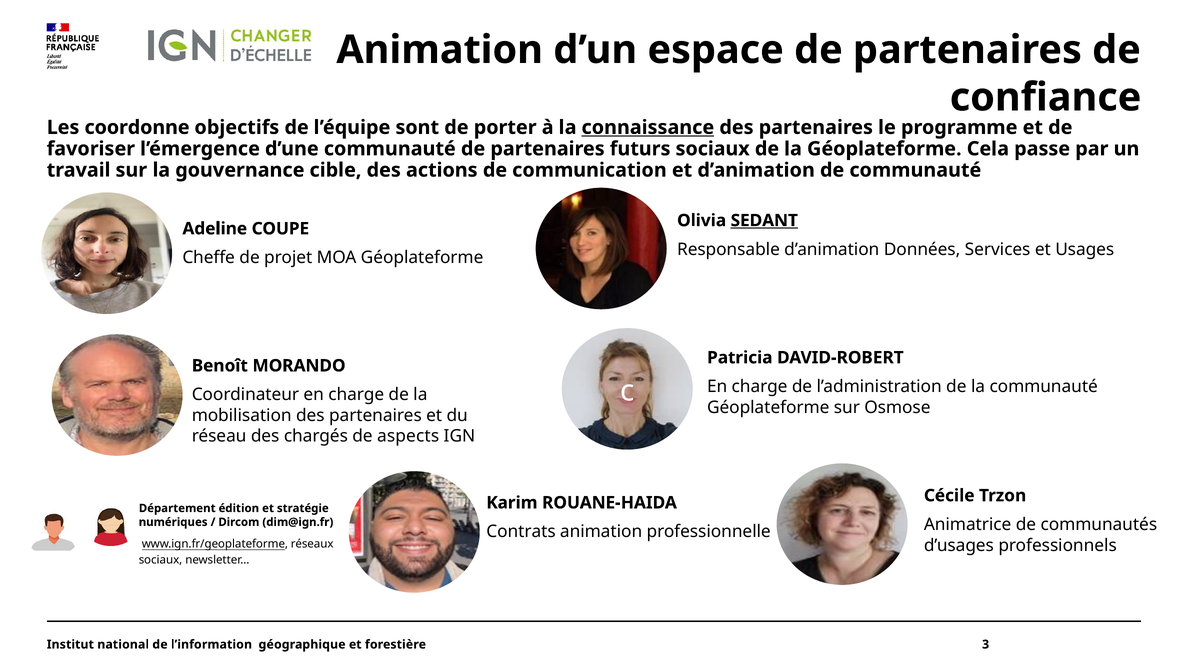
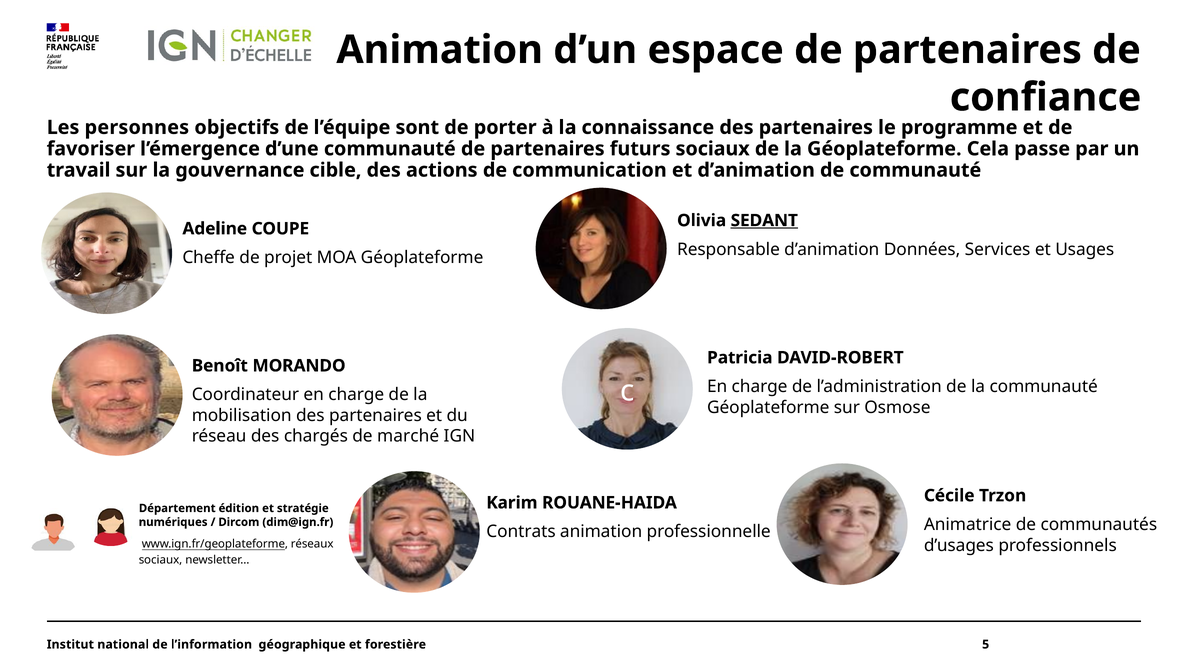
coordonne: coordonne -> personnes (137, 127)
connaissance underline: present -> none (648, 127)
aspects: aspects -> marché (408, 436)
3: 3 -> 5 (986, 645)
